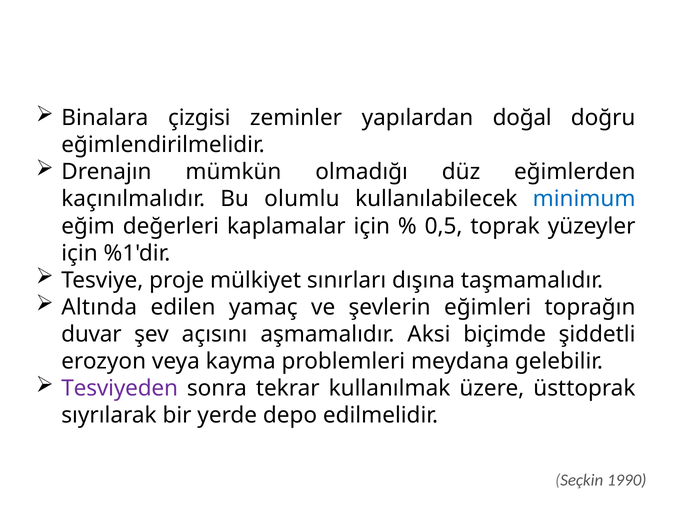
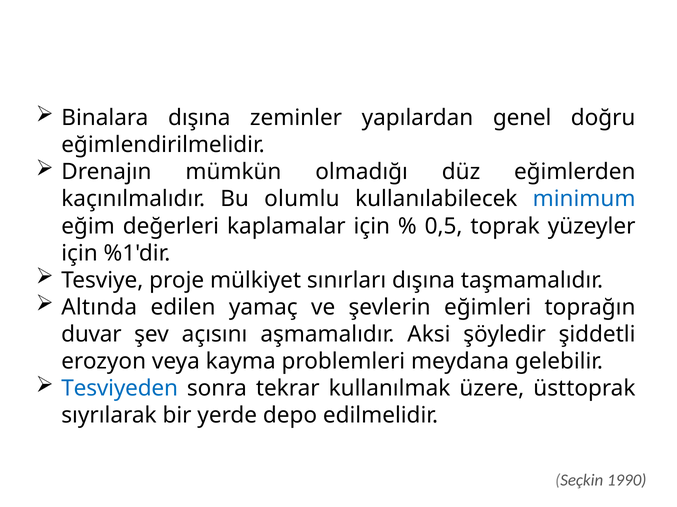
Binalara çizgisi: çizgisi -> dışına (199, 118)
doğal: doğal -> genel (522, 118)
biçimde: biçimde -> şöyledir (505, 335)
Tesviyeden colour: purple -> blue (120, 389)
